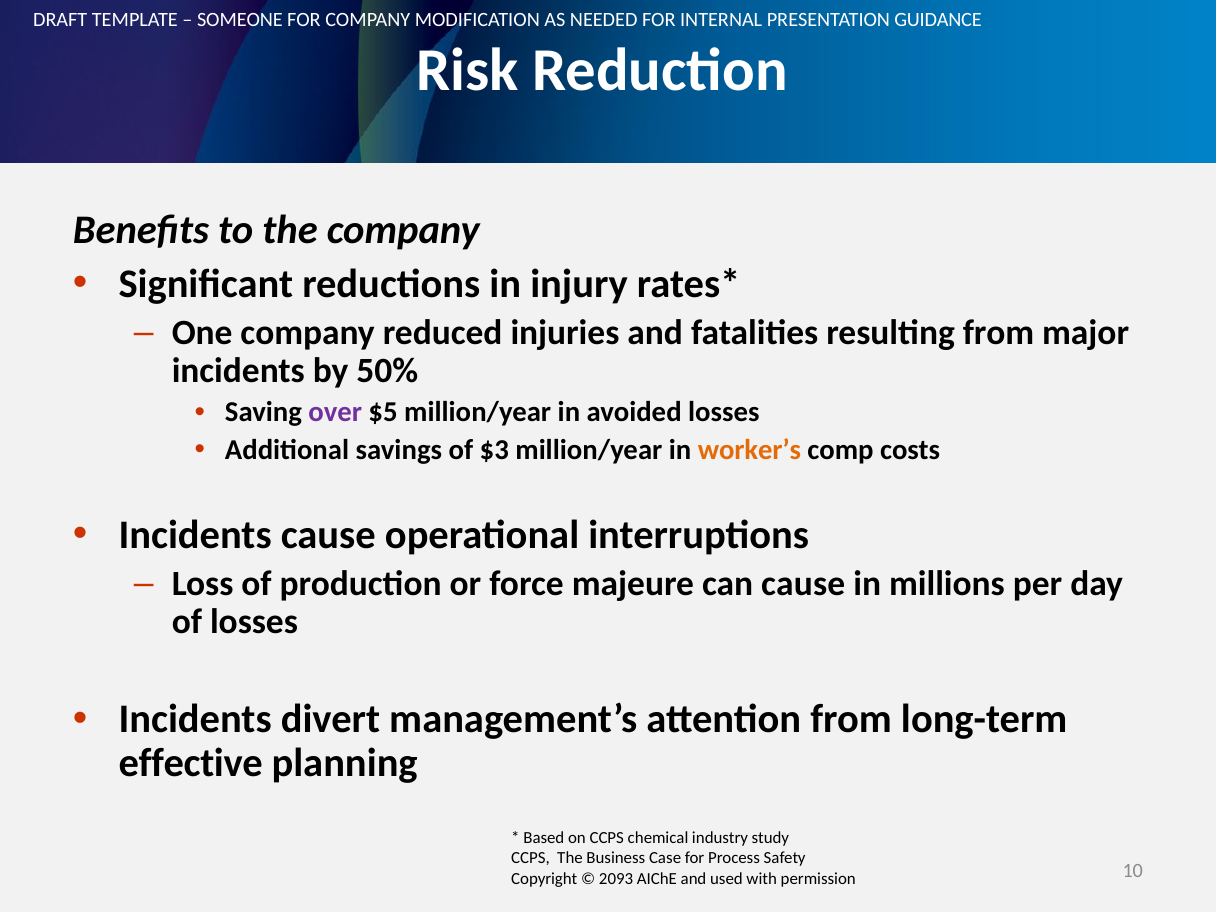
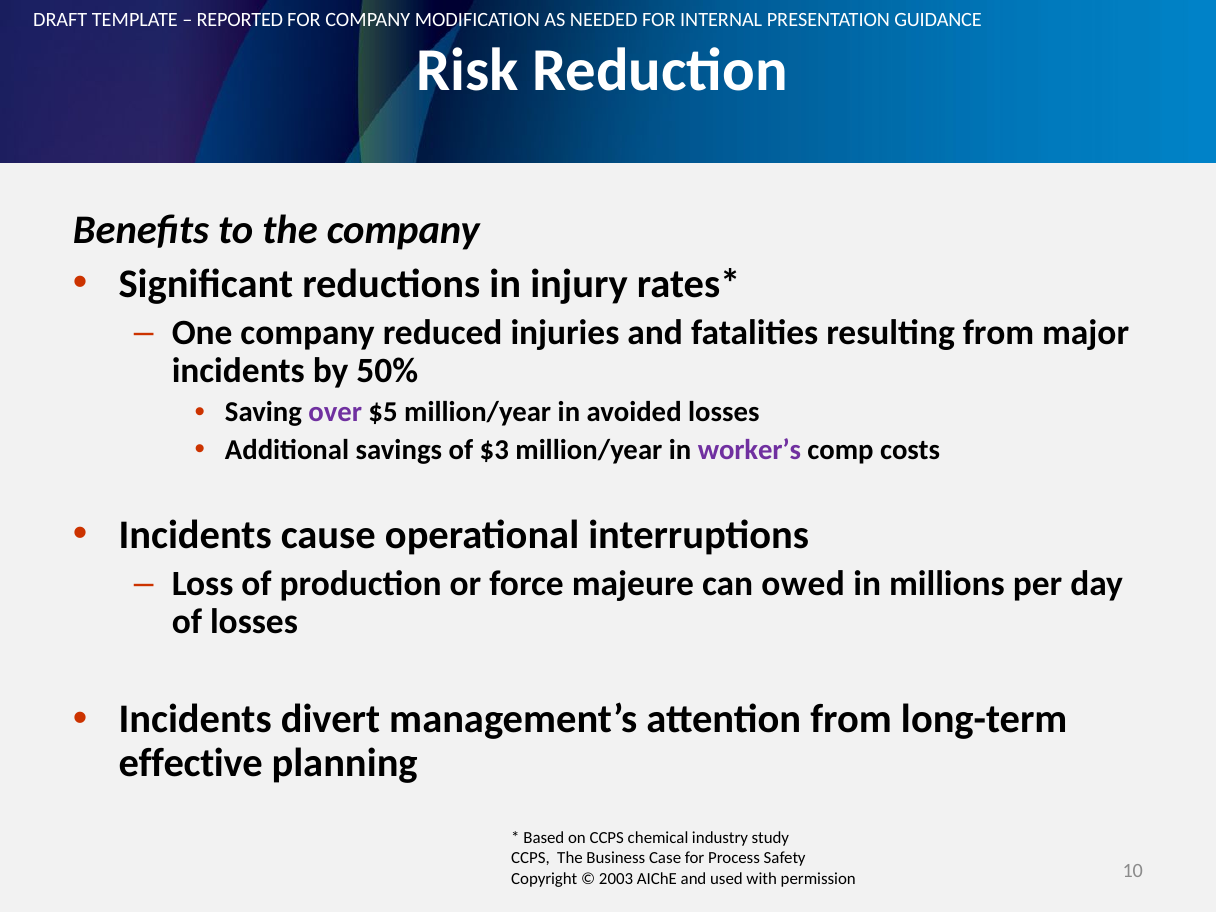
SOMEONE: SOMEONE -> REPORTED (240, 20)
worker’s colour: orange -> purple (749, 450)
can cause: cause -> owed (803, 584)
2093: 2093 -> 2003 (616, 879)
